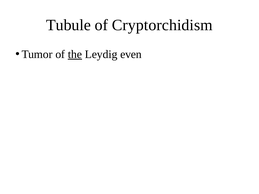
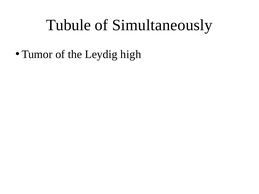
Cryptorchidism: Cryptorchidism -> Simultaneously (162, 25)
the underline: present -> none (75, 54)
even: even -> high (131, 54)
